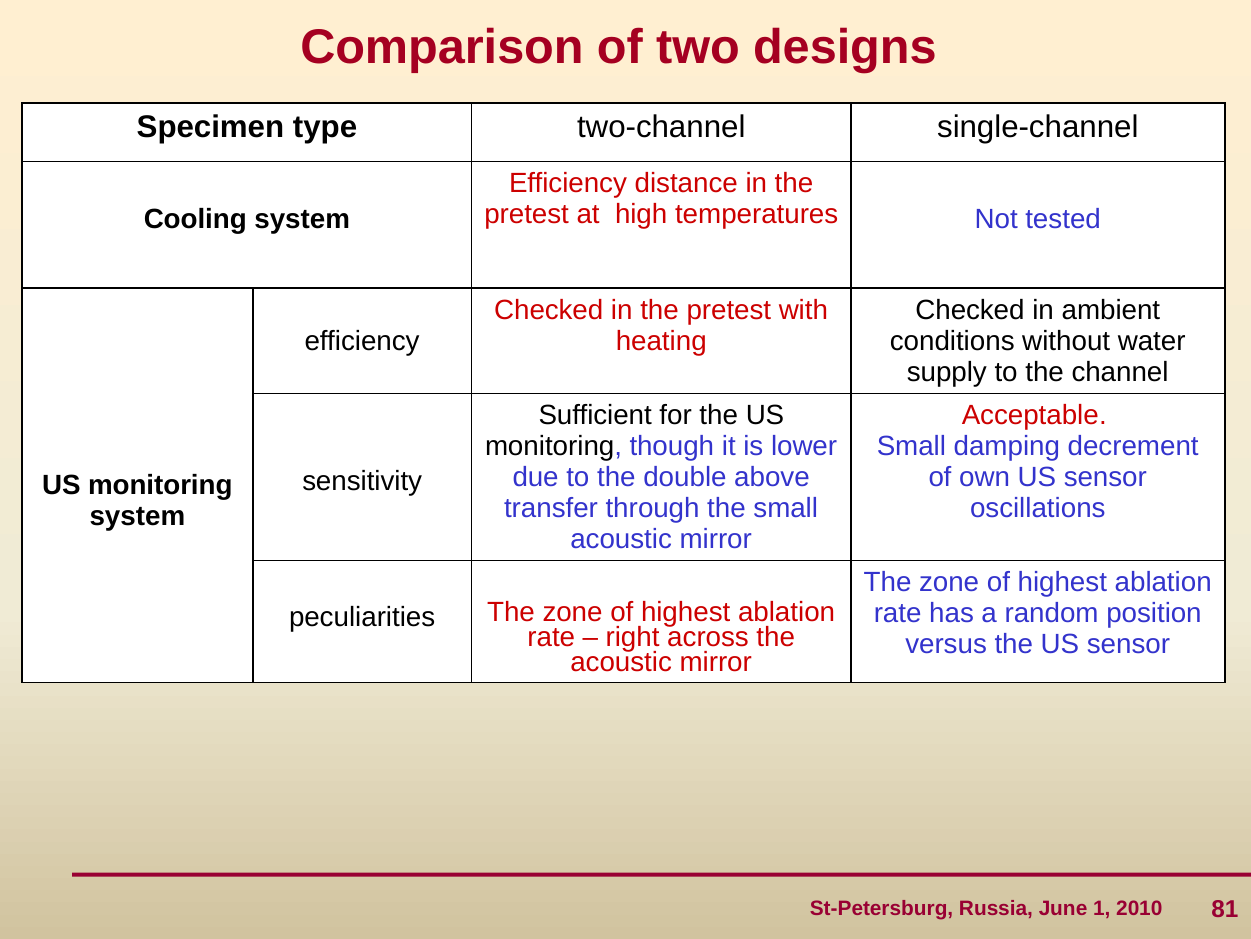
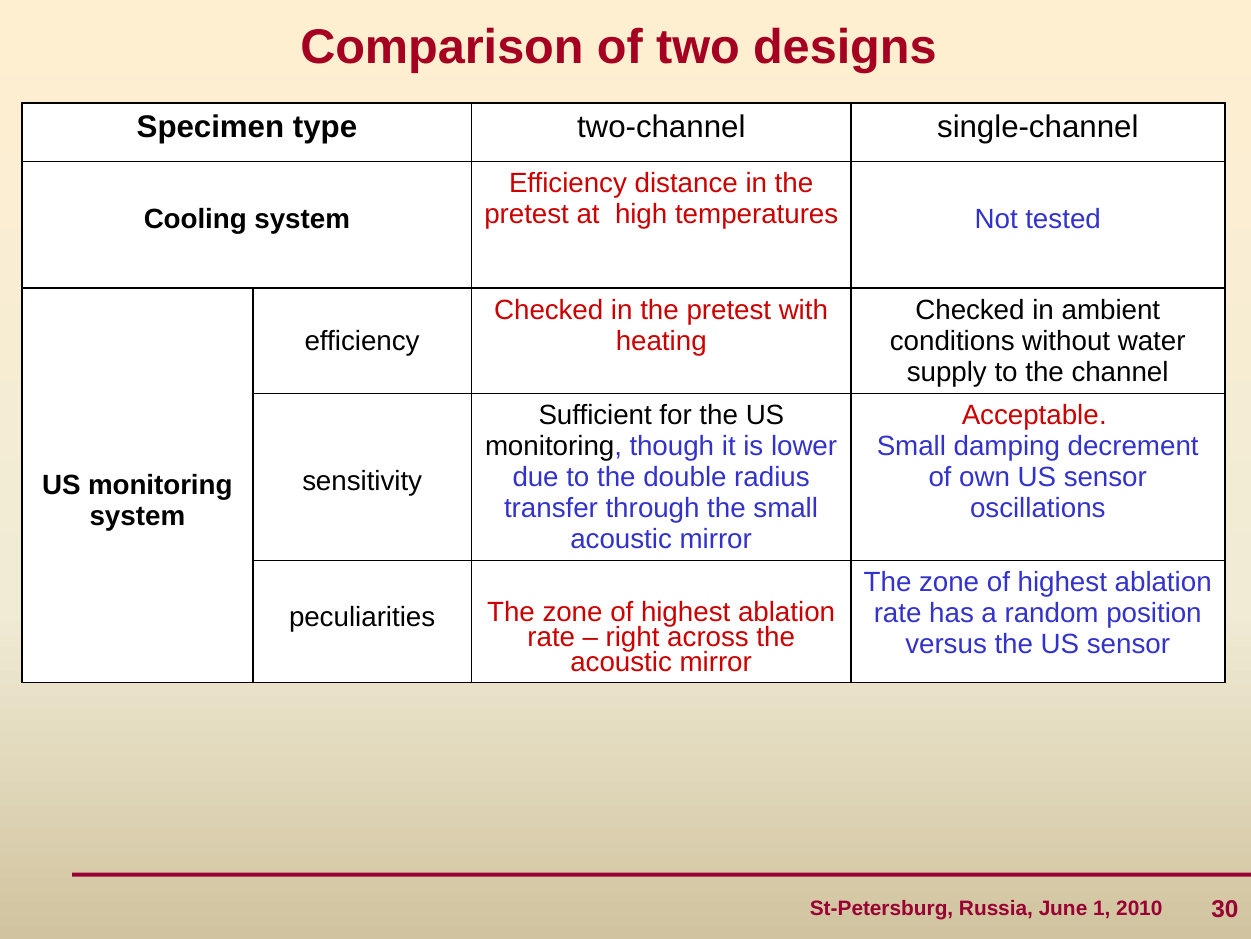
above: above -> radius (772, 477)
81: 81 -> 30 (1225, 909)
